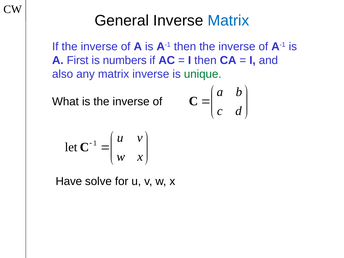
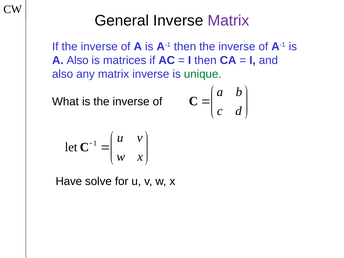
Matrix colour: blue -> purple (228, 21)
A First: First -> Also (78, 60)
numbers: numbers -> matrices (125, 60)
